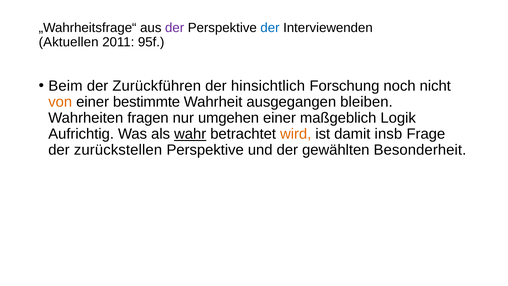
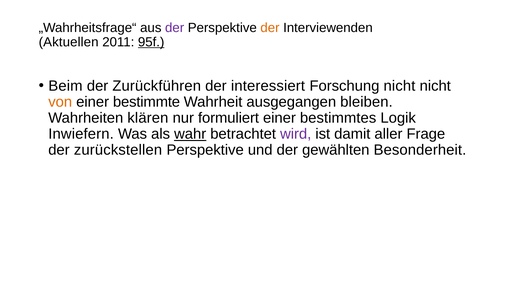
der colour: blue -> orange (270, 28)
95f underline: none -> present (151, 42)
hinsichtlich: hinsichtlich -> interessiert (268, 86)
Forschung noch: noch -> nicht (399, 86)
fragen: fragen -> klären (148, 118)
umgehen: umgehen -> formuliert (229, 118)
maßgeblich: maßgeblich -> bestimmtes (338, 118)
Aufrichtig: Aufrichtig -> Inwiefern (81, 134)
wird colour: orange -> purple (296, 134)
insb: insb -> aller (388, 134)
